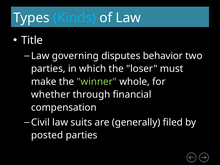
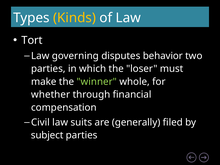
Kinds colour: light blue -> yellow (74, 18)
Title: Title -> Tort (32, 40)
posted: posted -> subject (47, 135)
